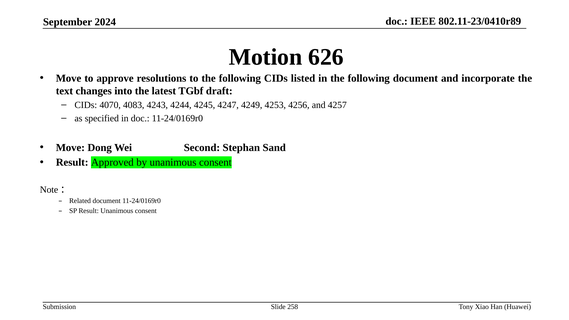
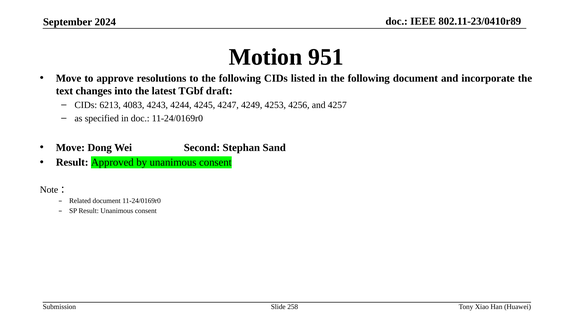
626: 626 -> 951 (326, 57)
4070: 4070 -> 6213 (110, 105)
